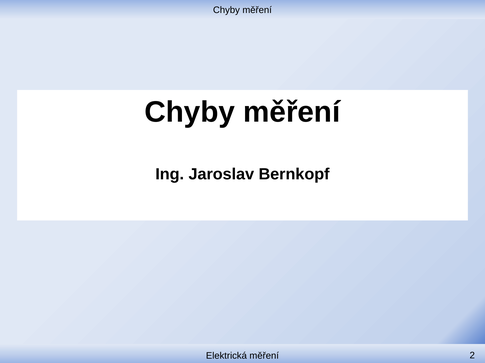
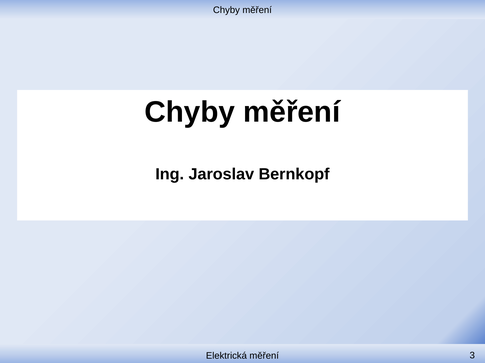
2: 2 -> 3 (472, 356)
